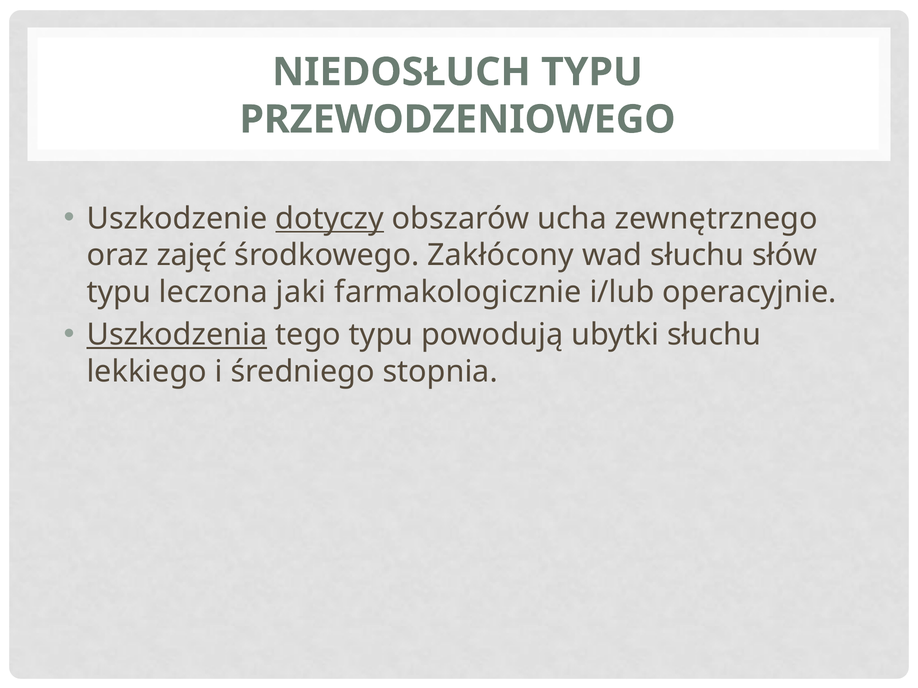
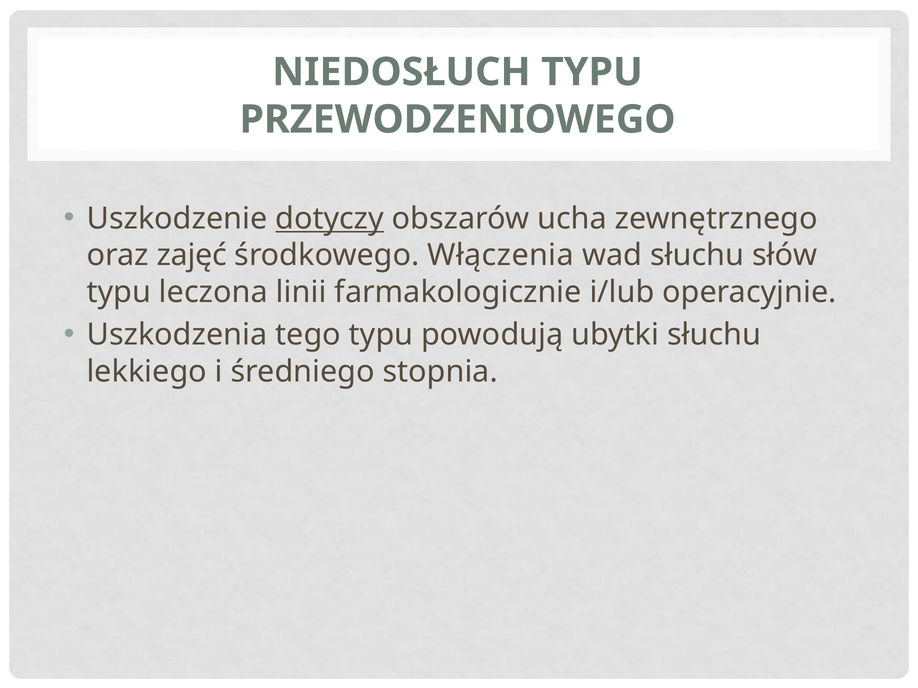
Zakłócony: Zakłócony -> Włączenia (501, 255)
jaki: jaki -> linii (301, 292)
Uszkodzenia underline: present -> none (177, 335)
